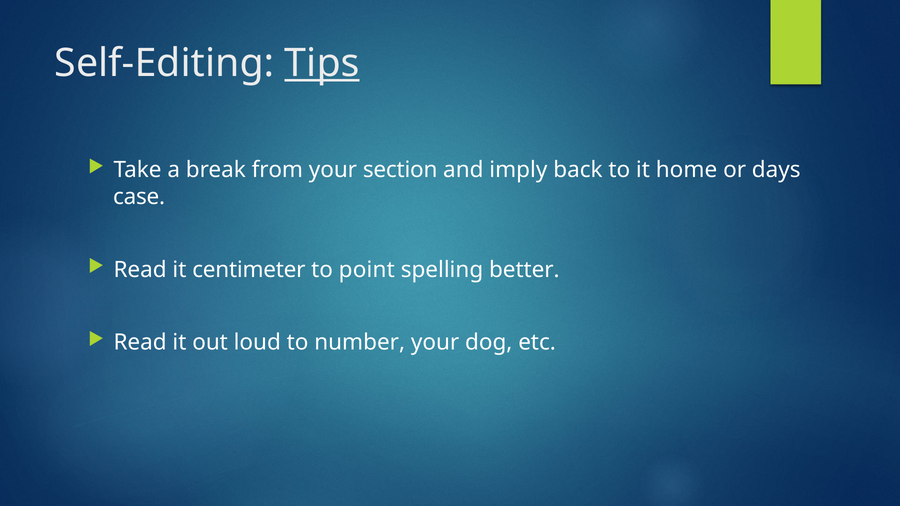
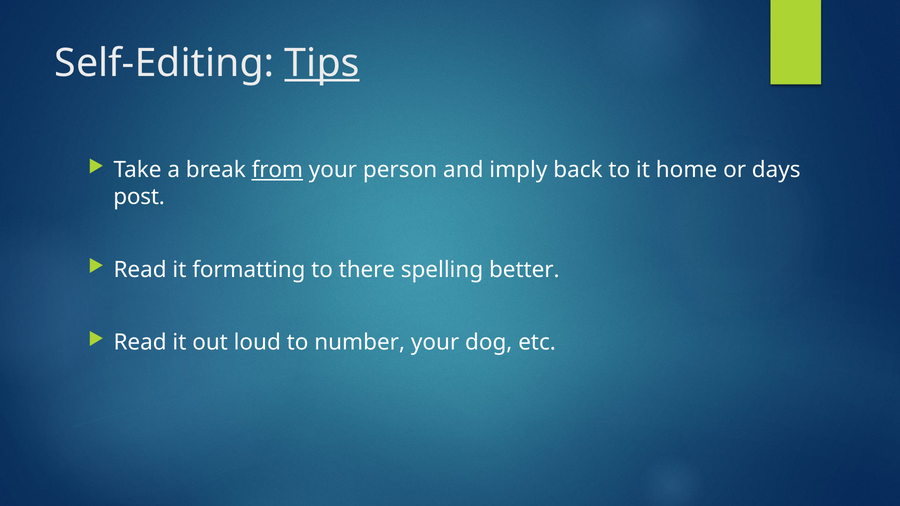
from underline: none -> present (277, 170)
section: section -> person (400, 170)
case: case -> post (139, 197)
centimeter: centimeter -> formatting (249, 270)
point: point -> there (367, 270)
